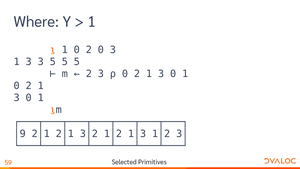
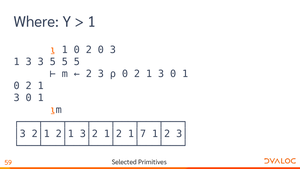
│9: │9 -> │3 (20, 134)
1│3: 1│3 -> 1│7 (137, 134)
